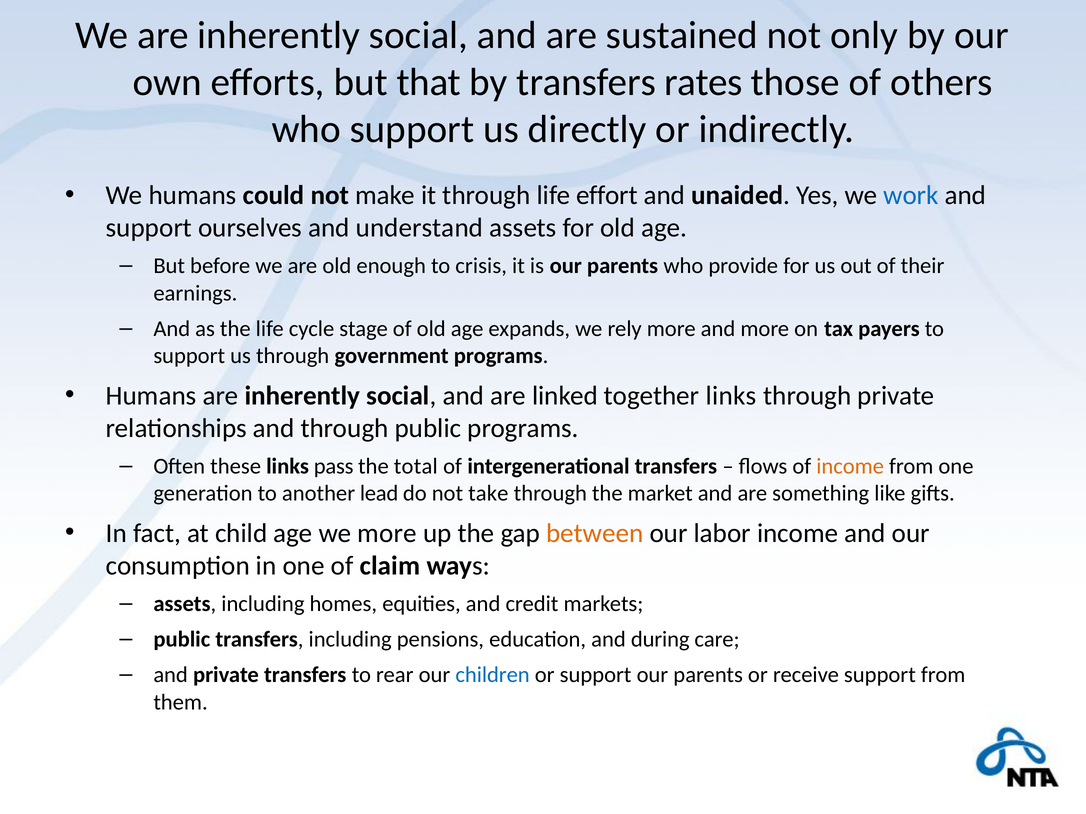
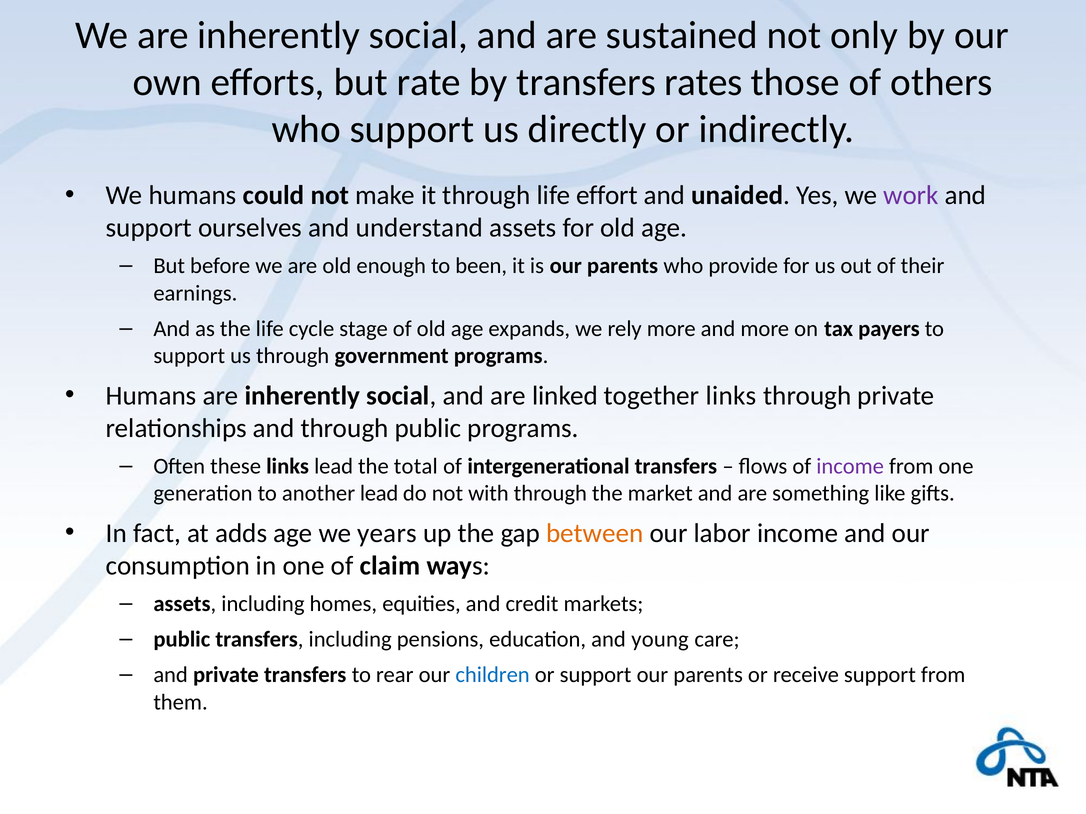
that: that -> rate (429, 82)
work colour: blue -> purple (911, 196)
crisis: crisis -> been (481, 266)
links pass: pass -> lead (334, 467)
income colour: orange -> purple (850, 467)
take: take -> with (488, 494)
child: child -> adds (241, 534)
we more: more -> years (387, 534)
during: during -> young (660, 640)
